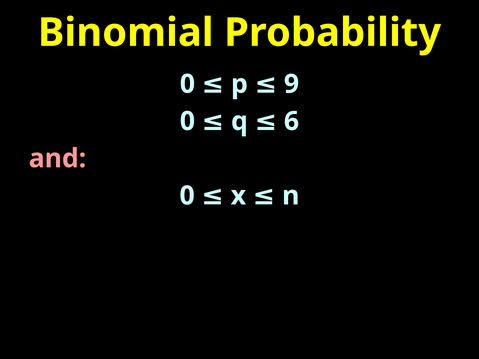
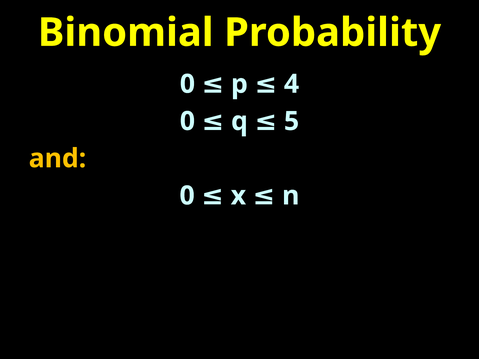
9: 9 -> 4 (291, 84)
6: 6 -> 5 (291, 121)
and colour: pink -> yellow (57, 159)
